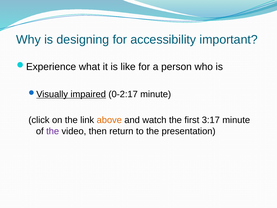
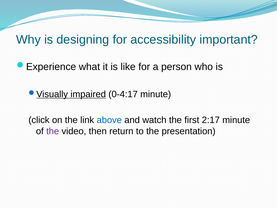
0-2:17: 0-2:17 -> 0-4:17 (123, 94)
above colour: orange -> blue (109, 120)
3:17: 3:17 -> 2:17 (211, 120)
